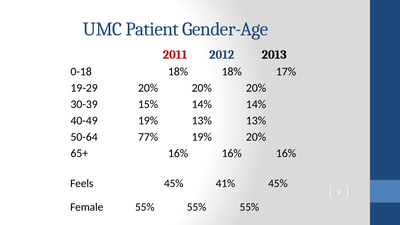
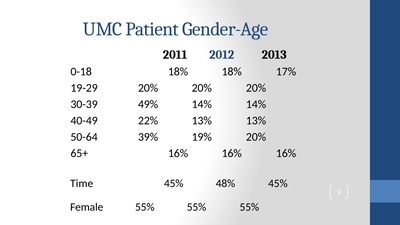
2011 colour: red -> black (175, 55)
15%: 15% -> 49% (148, 104)
40-49 19%: 19% -> 22% (148, 121)
77%: 77% -> 39% (148, 137)
Feels: Feels -> Time (82, 184)
41%: 41% -> 48% (225, 184)
